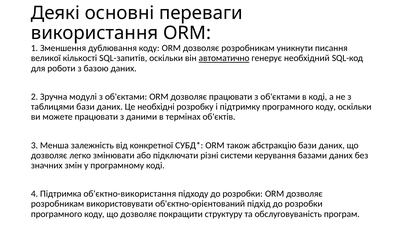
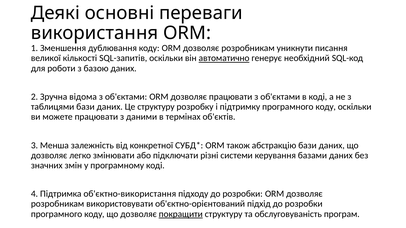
модулі: модулі -> відома (83, 97)
Це необхідні: необхідні -> структуру (156, 107)
покращити underline: none -> present (181, 214)
